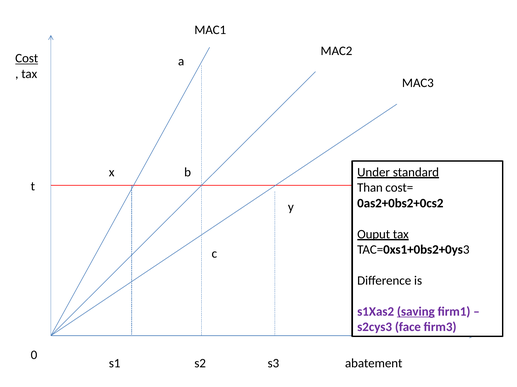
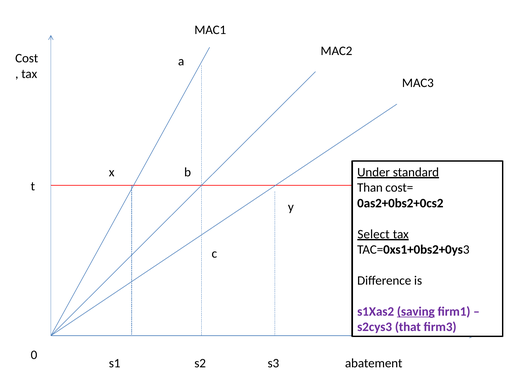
Cost underline: present -> none (27, 58)
Ouput: Ouput -> Select (374, 235)
face: face -> that (408, 328)
